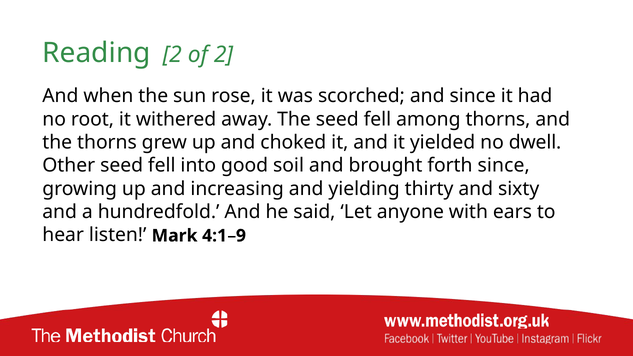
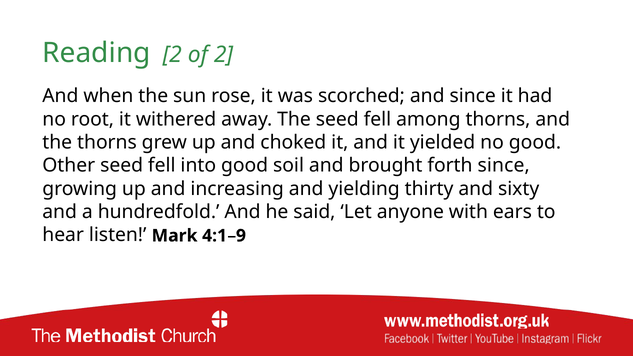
no dwell: dwell -> good (535, 142)
